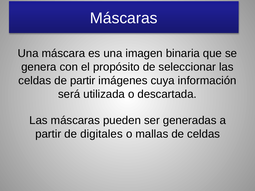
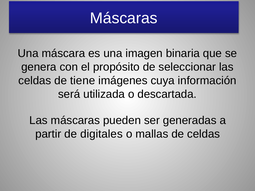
de partir: partir -> tiene (83, 81)
